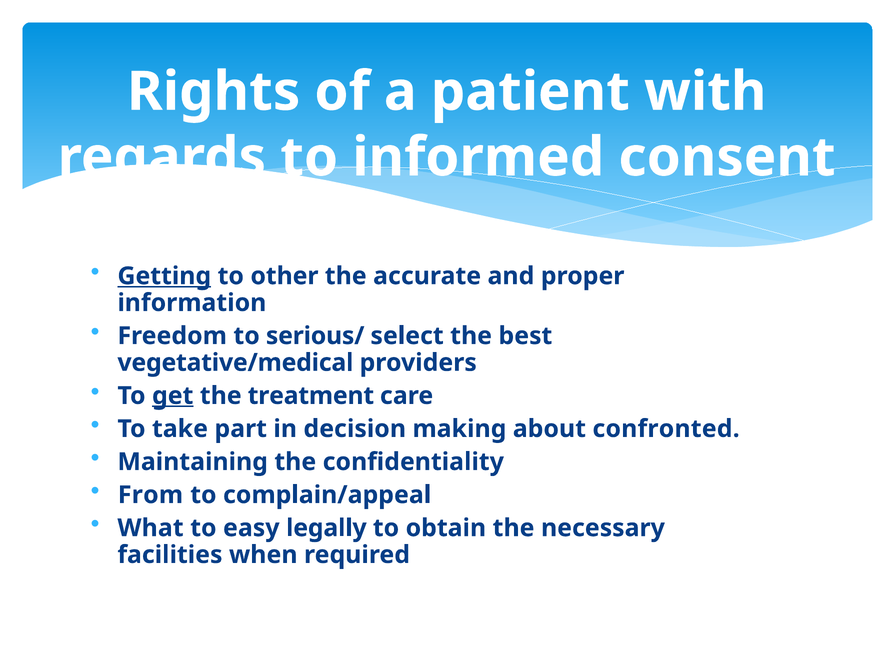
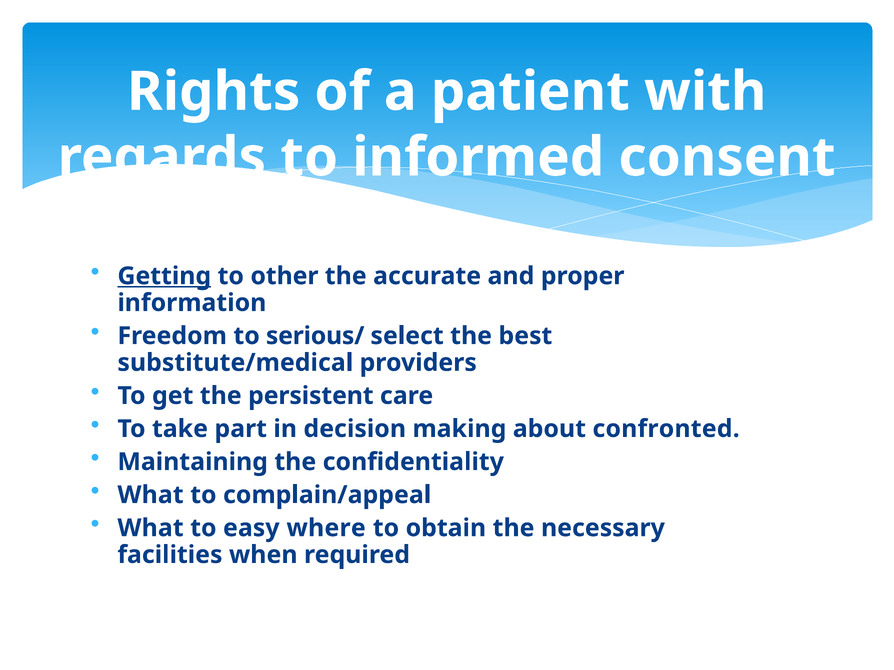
vegetative/medical: vegetative/medical -> substitute/medical (235, 363)
get underline: present -> none (173, 396)
treatment: treatment -> persistent (311, 396)
From: From -> What (151, 495)
legally: legally -> where (326, 528)
